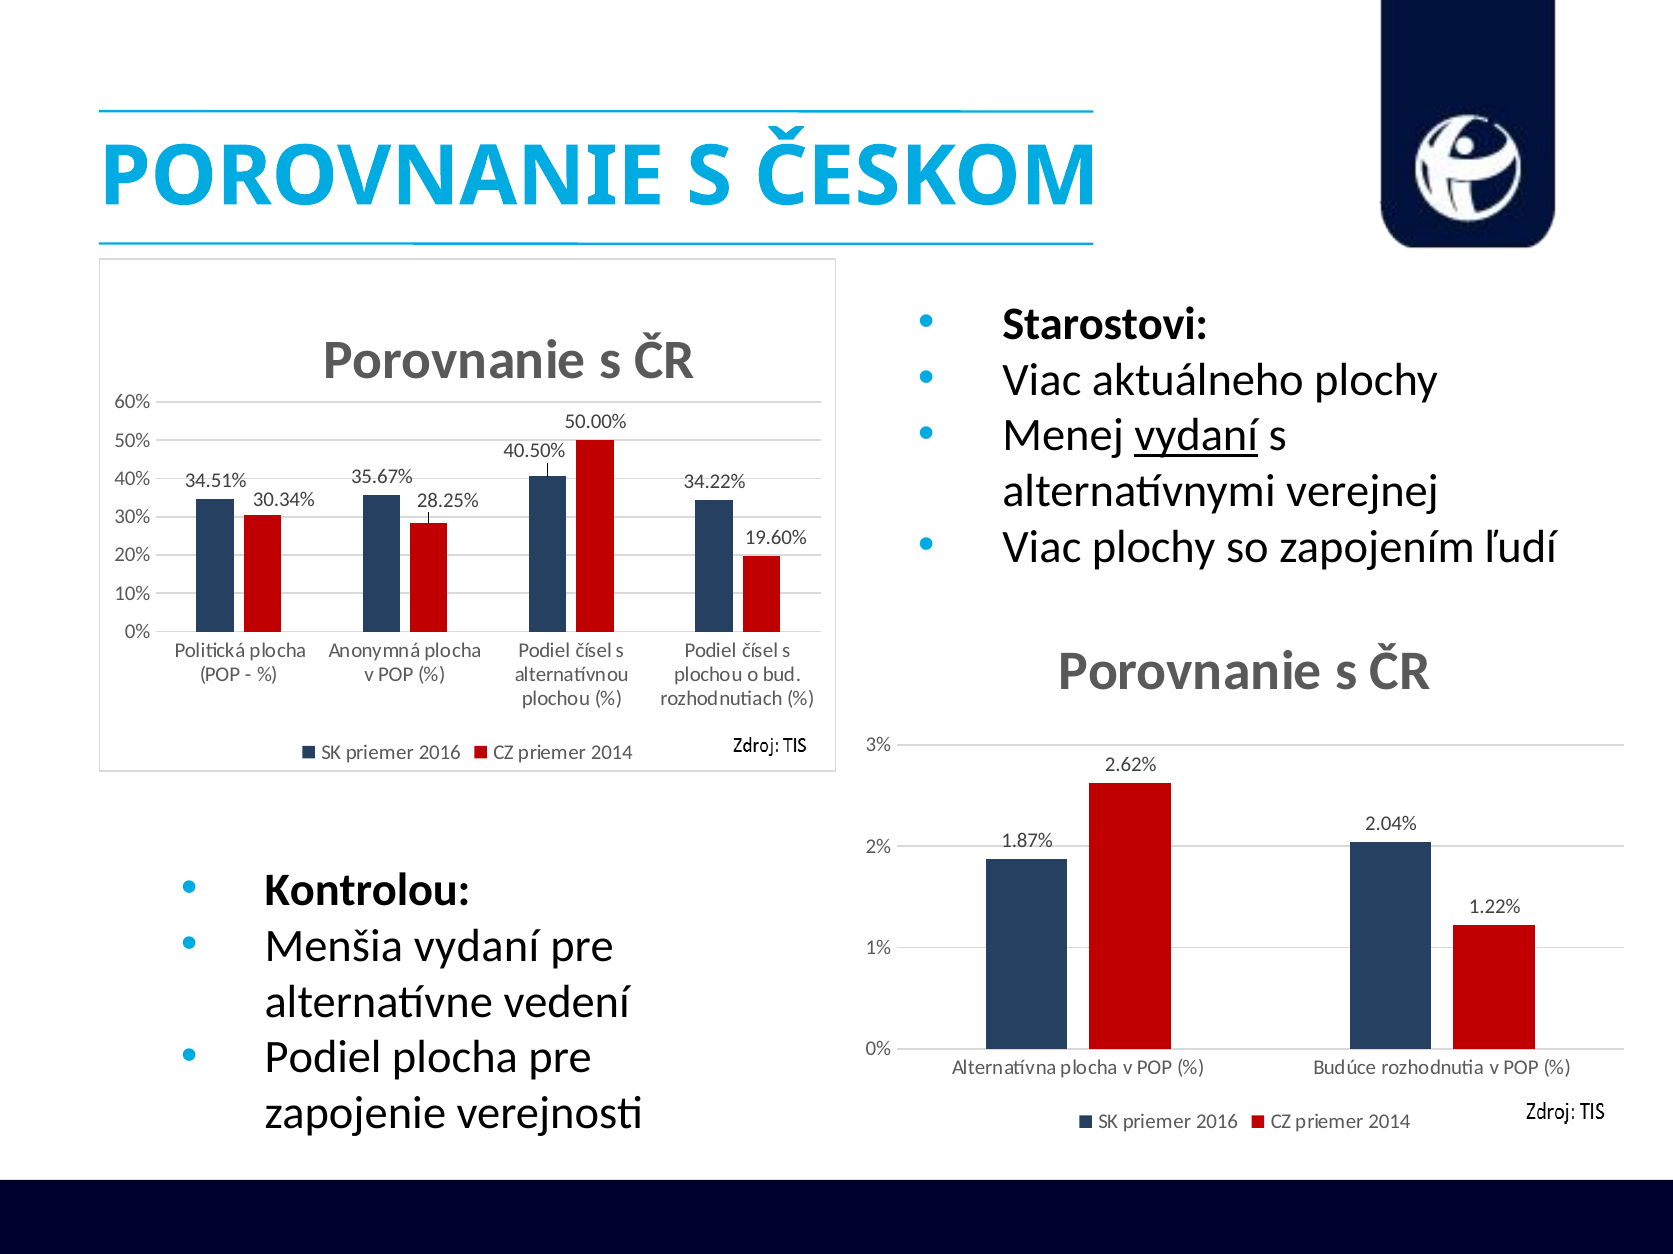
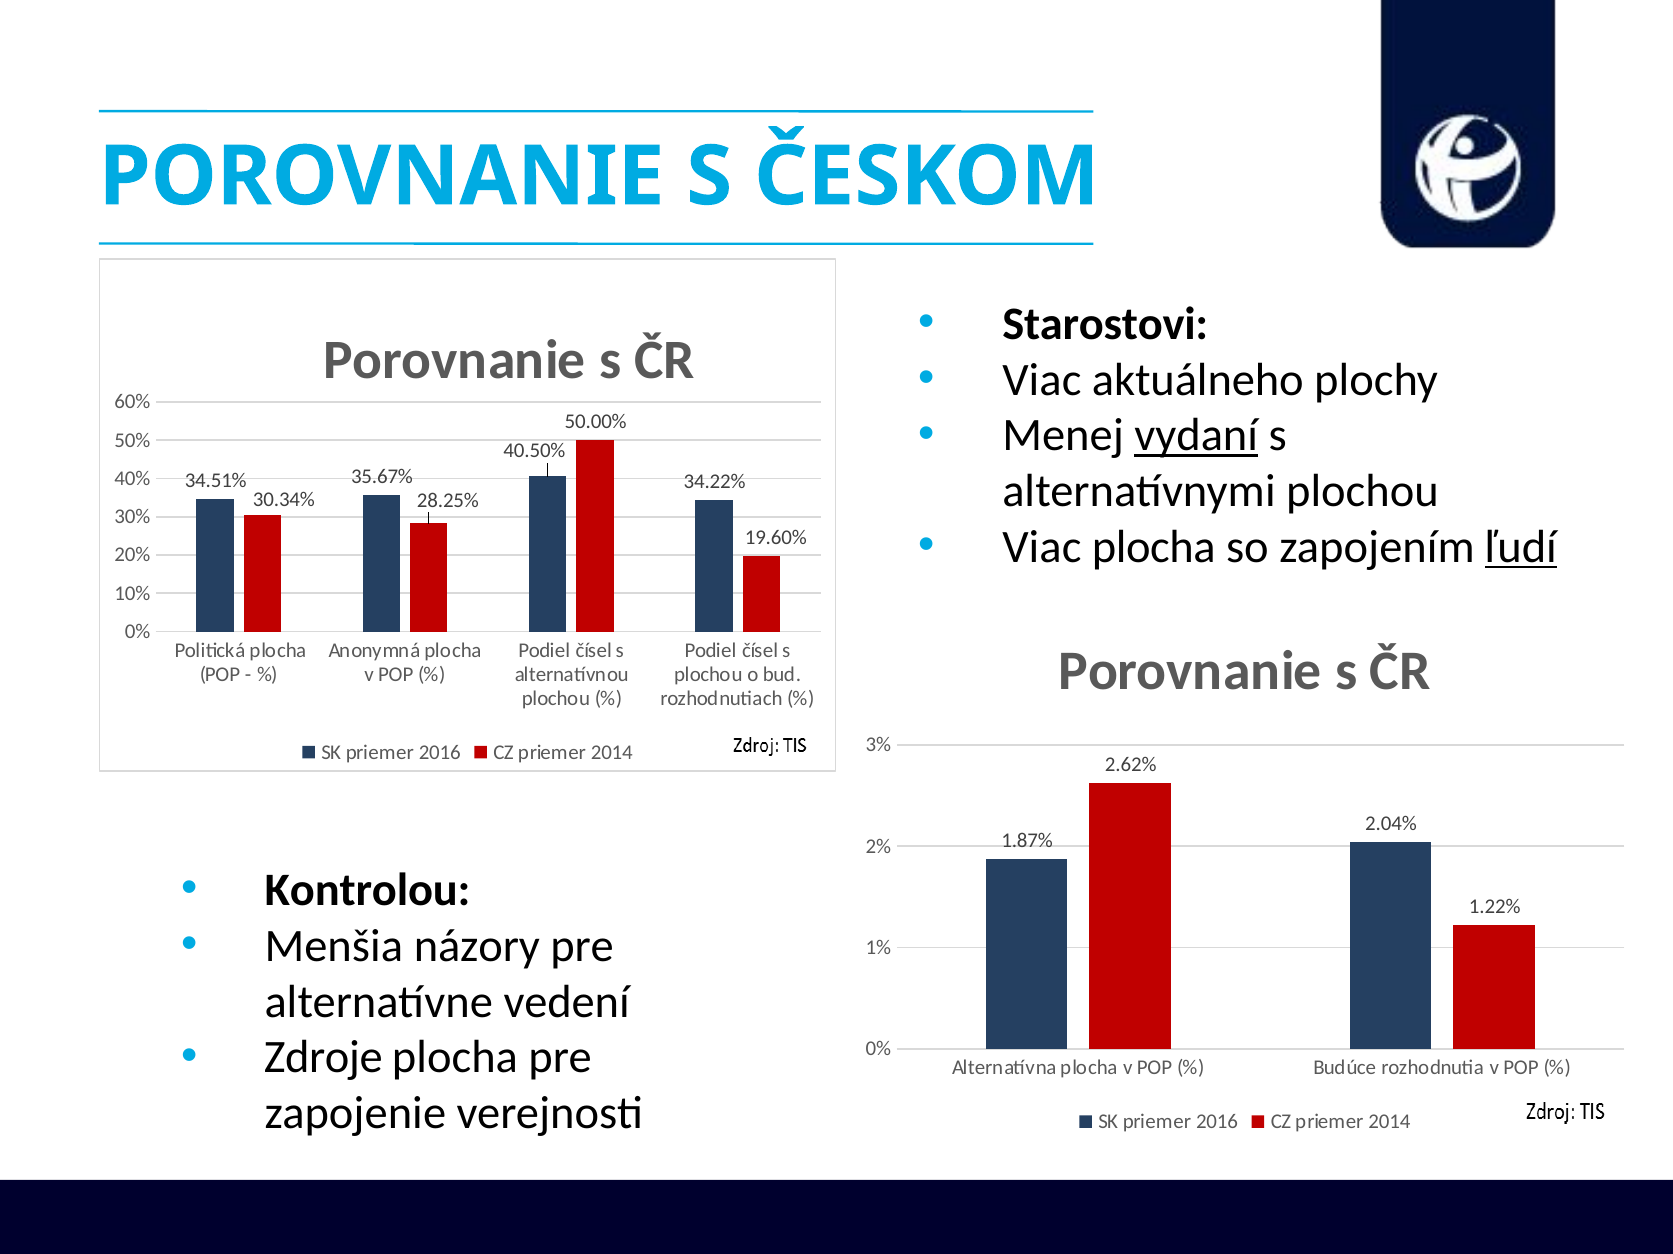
alternatívnymi verejnej: verejnej -> plochou (1362, 492)
Viac plochy: plochy -> plocha (1154, 547)
ľudí underline: none -> present (1521, 547)
Menšia vydaní: vydaní -> názory (477, 946)
Podiel: Podiel -> Zdroje (323, 1058)
